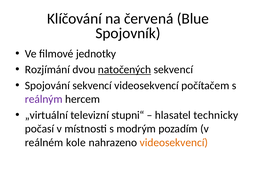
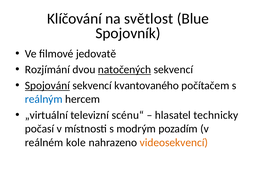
červená: červená -> světlost (149, 19)
jednotky: jednotky -> jedovatě (96, 54)
Spojování underline: none -> present (47, 86)
sekvencí videosekvencí: videosekvencí -> kvantovaného (147, 86)
reálným colour: purple -> blue (44, 99)
stupni“: stupni“ -> scénu“ (128, 115)
